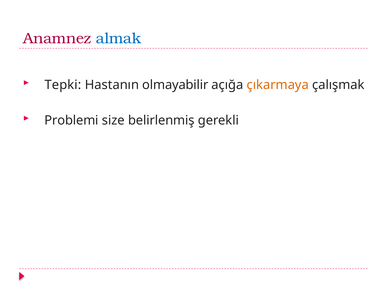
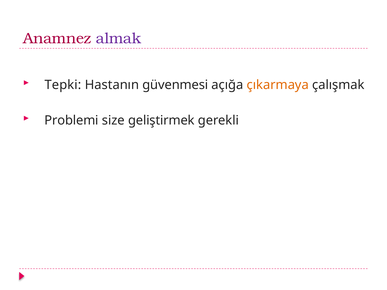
almak colour: blue -> purple (119, 38)
olmayabilir: olmayabilir -> güvenmesi (175, 85)
belirlenmiş: belirlenmiş -> geliştirmek (161, 120)
